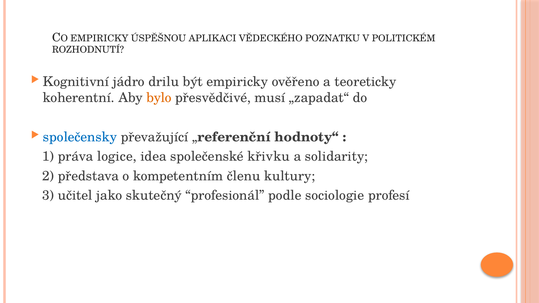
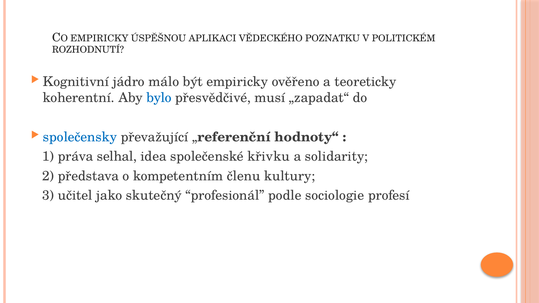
drilu: drilu -> málo (164, 82)
bylo colour: orange -> blue (159, 98)
logice: logice -> selhal (117, 157)
